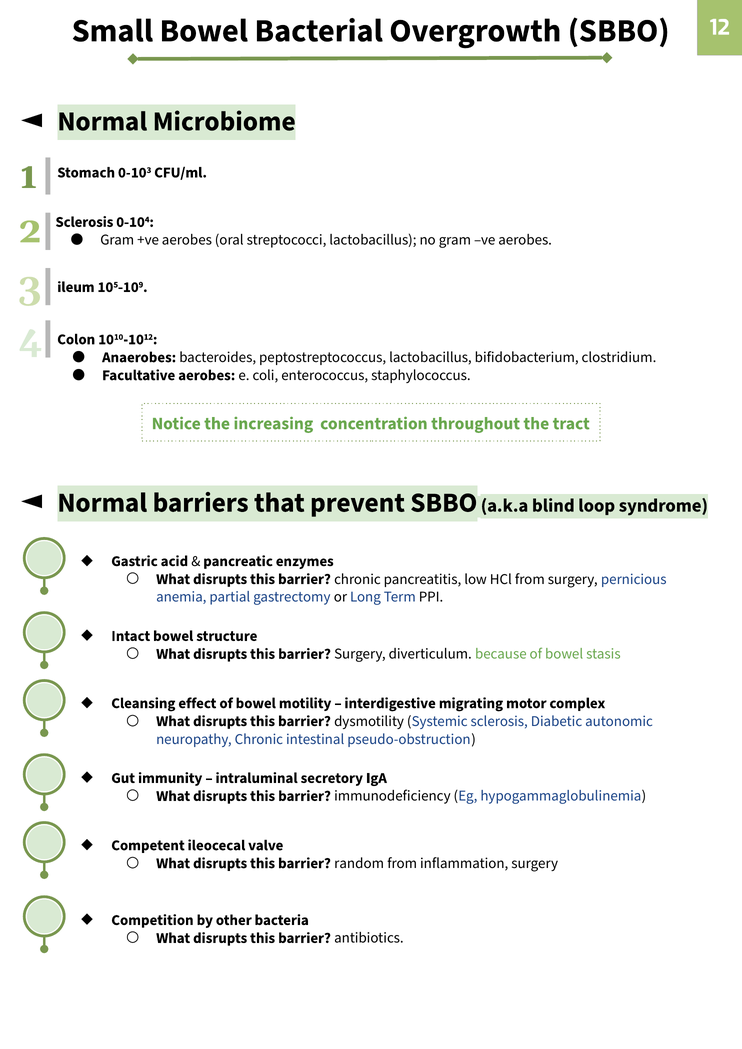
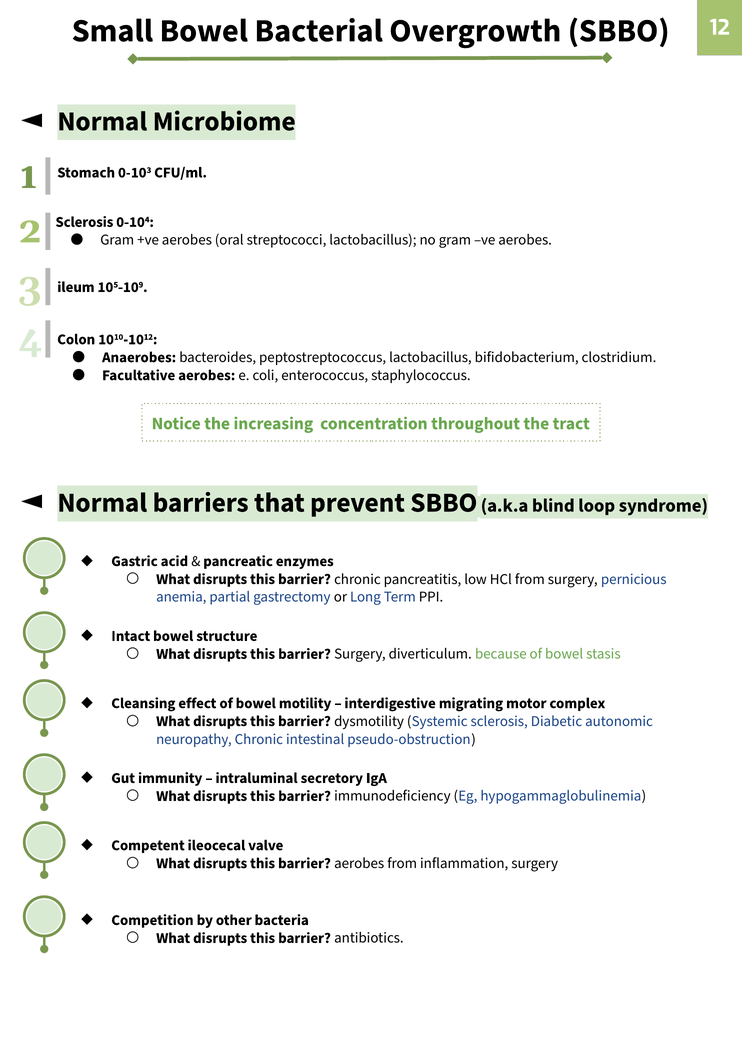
barrier random: random -> aerobes (359, 864)
